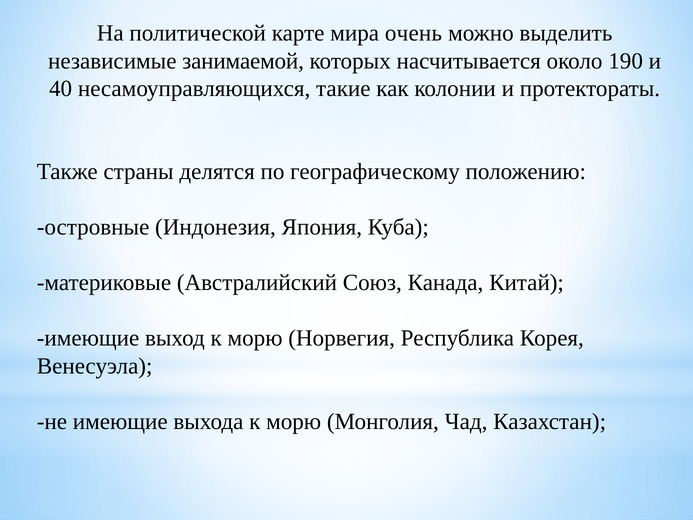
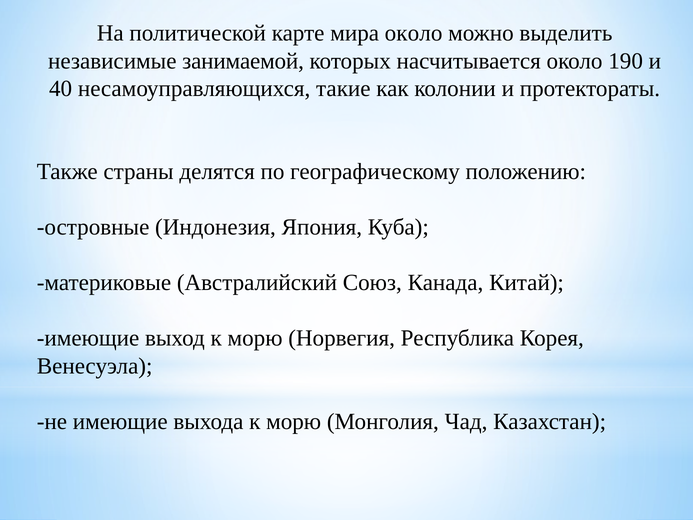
мира очень: очень -> около (414, 33)
